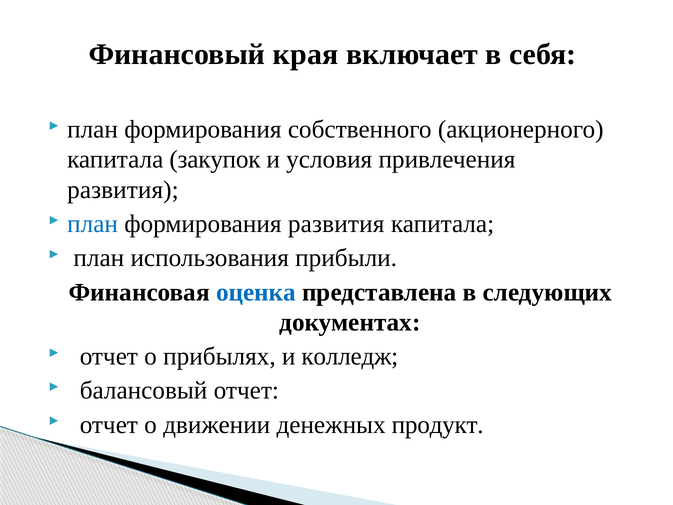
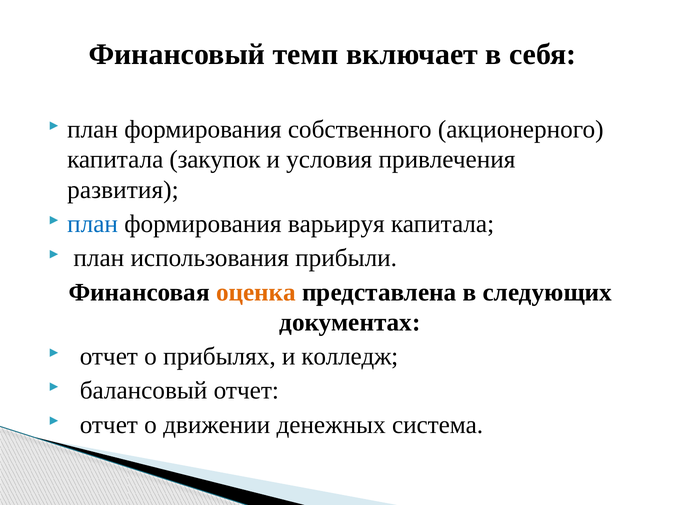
края: края -> темп (306, 54)
формирования развития: развития -> варьируя (336, 224)
оценка colour: blue -> orange (256, 292)
продукт: продукт -> система (438, 424)
